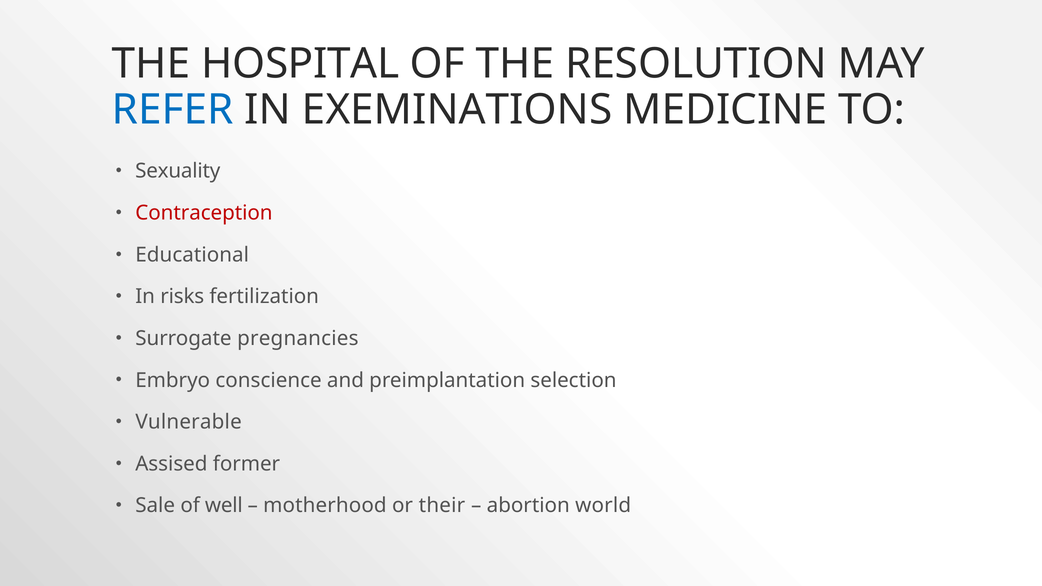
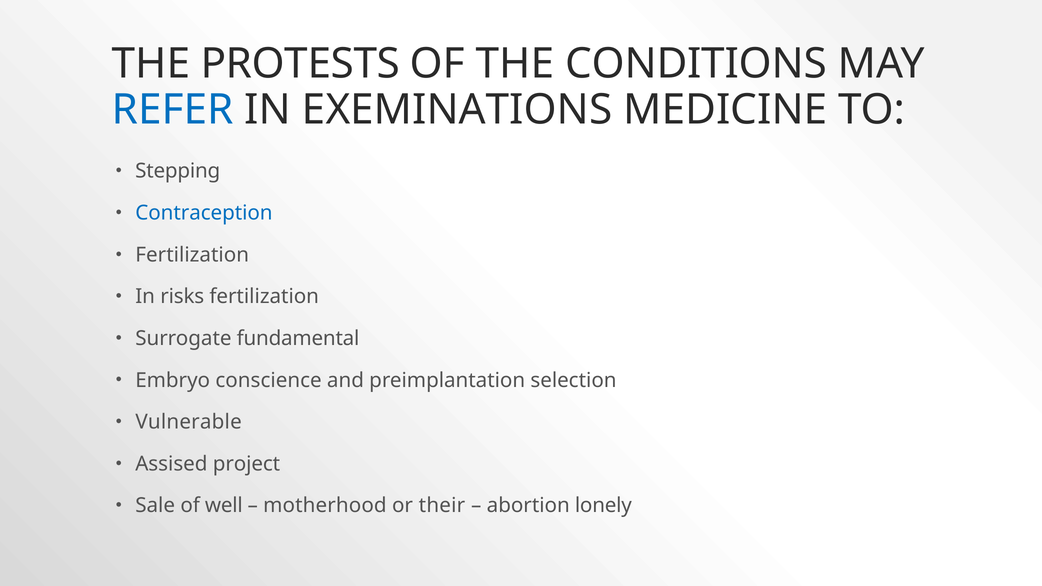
HOSPITAL: HOSPITAL -> PROTESTS (300, 64)
RESOLUTION: RESOLUTION -> CONDITIONS (696, 64)
Sexuality: Sexuality -> Stepping (178, 171)
Contraception colour: red -> blue (204, 213)
Educational: Educational -> Fertilization (192, 255)
pregnancies: pregnancies -> fundamental (298, 339)
former: former -> project (247, 464)
world: world -> lonely (603, 506)
